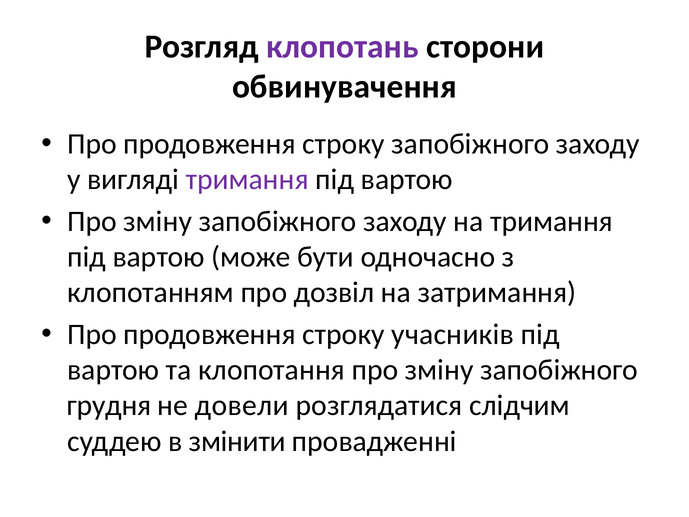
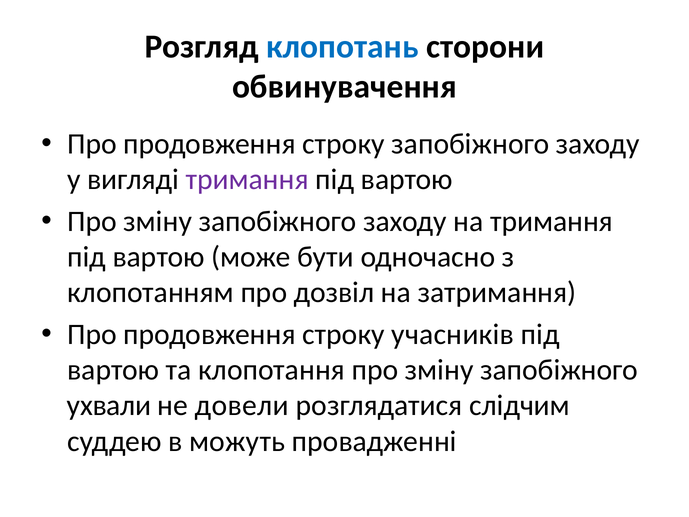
клопотань colour: purple -> blue (343, 47)
грудня: грудня -> ухвали (109, 405)
змінити: змінити -> можуть (237, 441)
